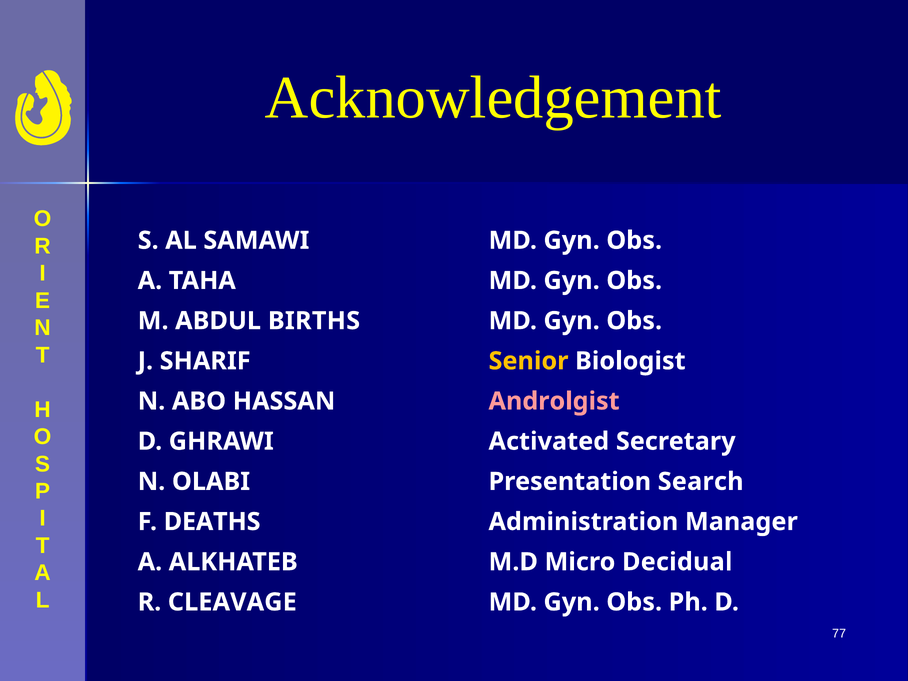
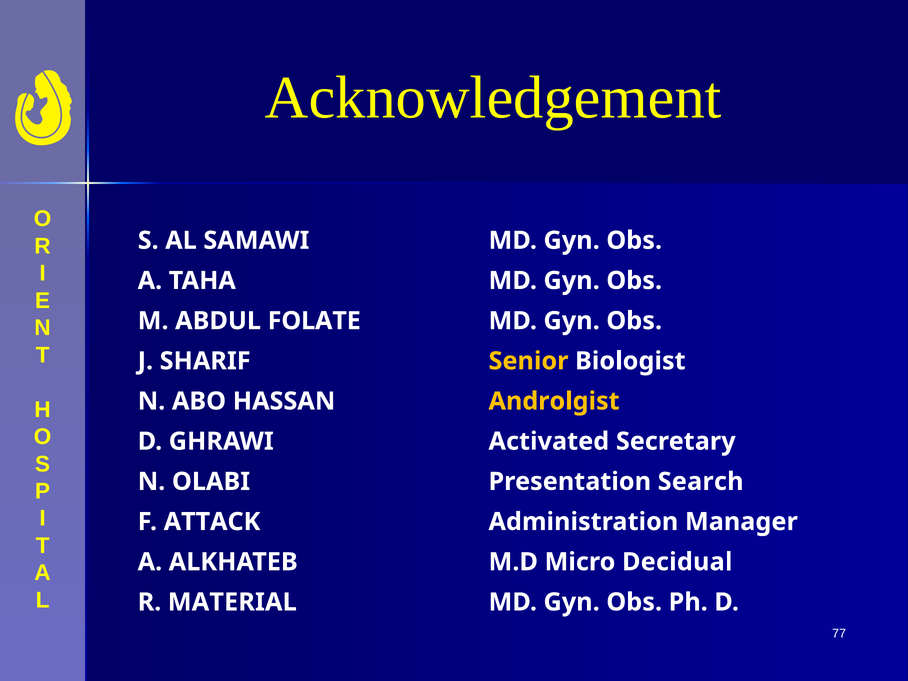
BIRTHS: BIRTHS -> FOLATE (314, 321)
Androlgist colour: pink -> yellow (554, 401)
DEATHS: DEATHS -> ATTACK (212, 522)
CLEAVAGE: CLEAVAGE -> MATERIAL (232, 602)
